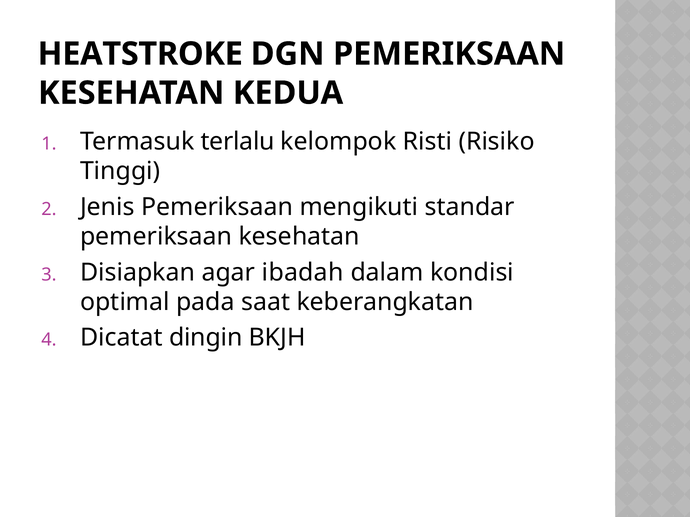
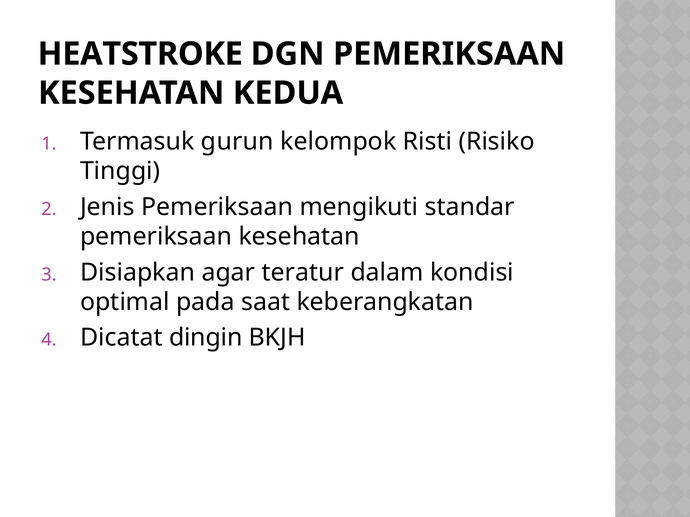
terlalu: terlalu -> gurun (237, 142)
ibadah: ibadah -> teratur (303, 273)
